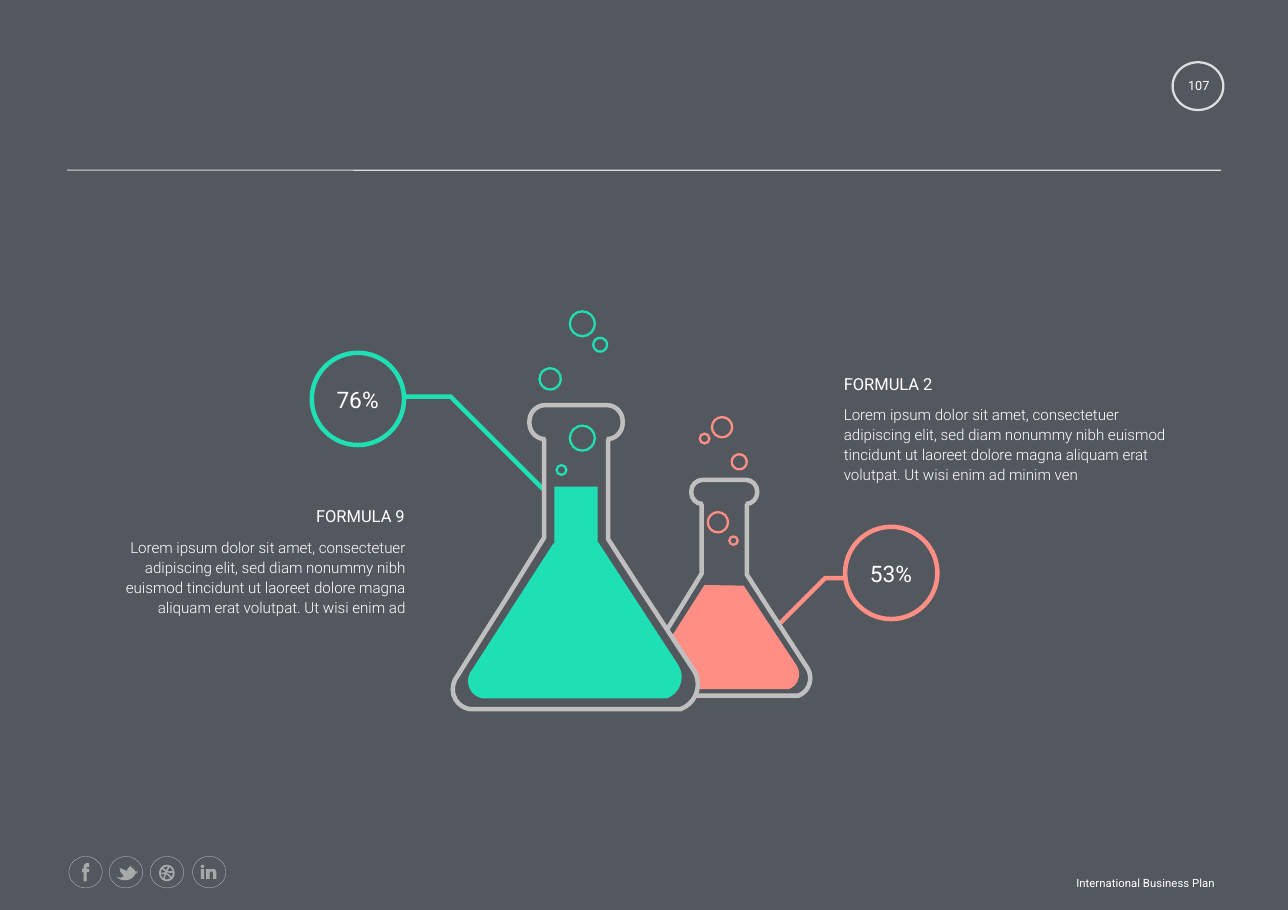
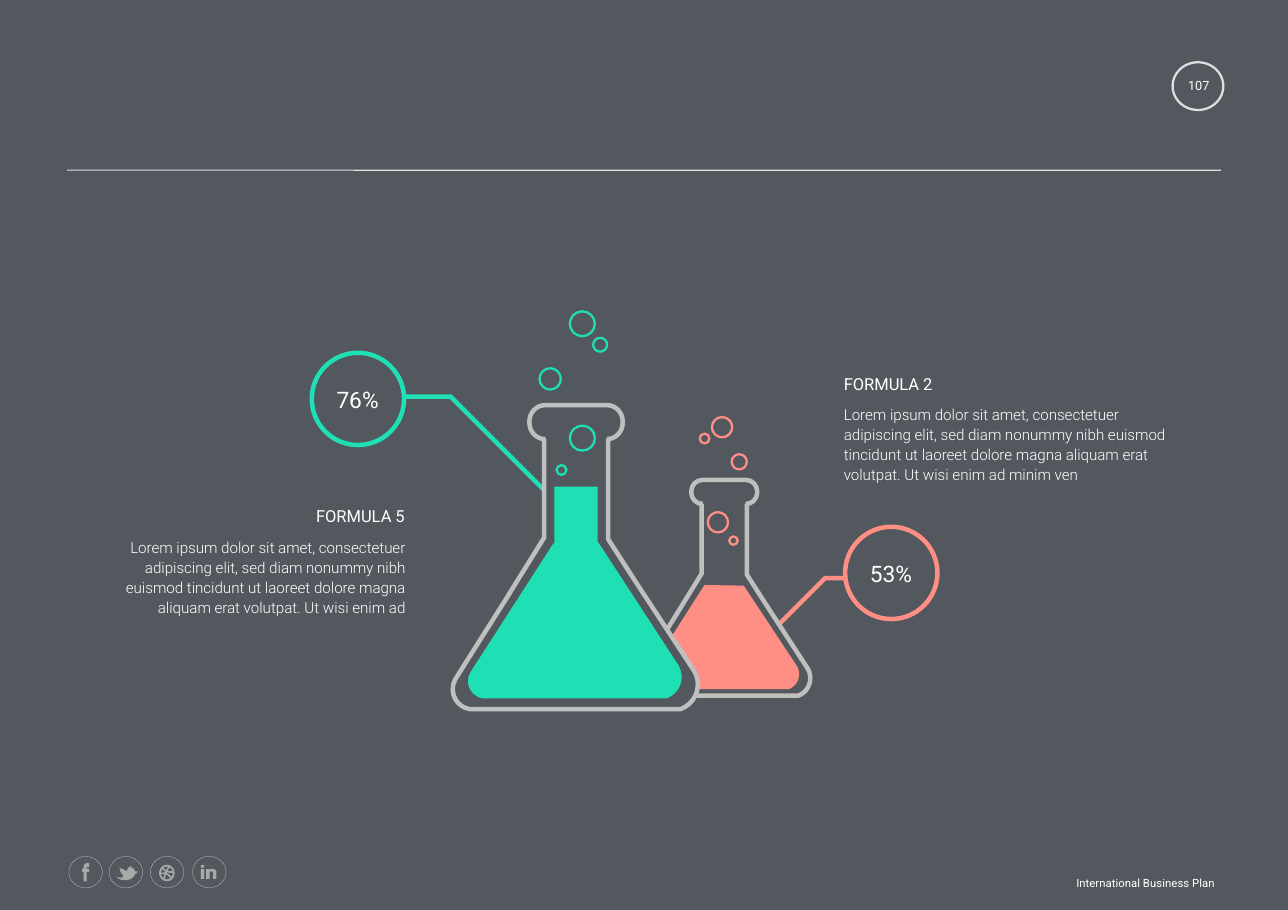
9: 9 -> 5 (400, 517)
